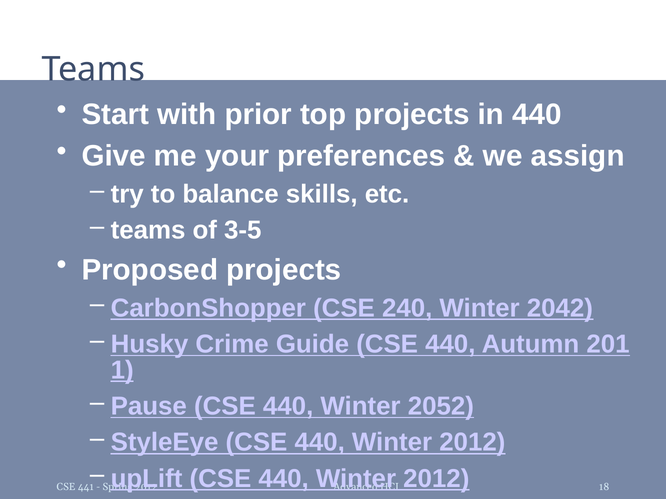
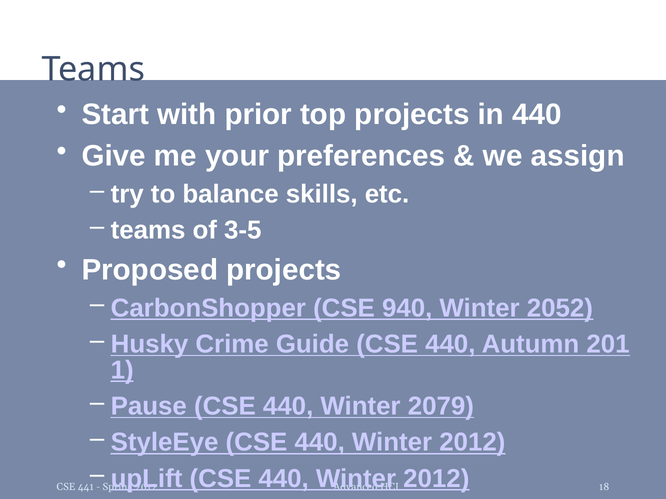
240: 240 -> 940 (407, 308)
2042: 2042 -> 2052 (560, 308)
2052: 2052 -> 2079 (441, 407)
